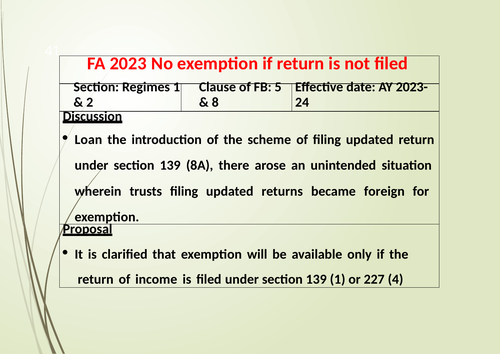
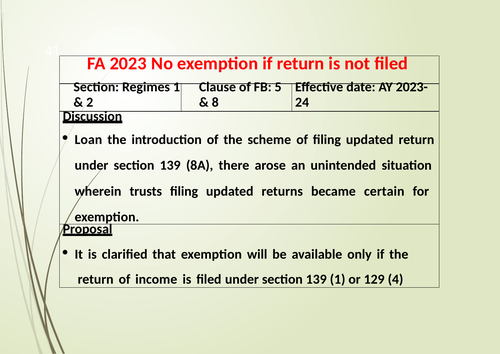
foreign: foreign -> certain (384, 191)
227: 227 -> 129 (374, 279)
